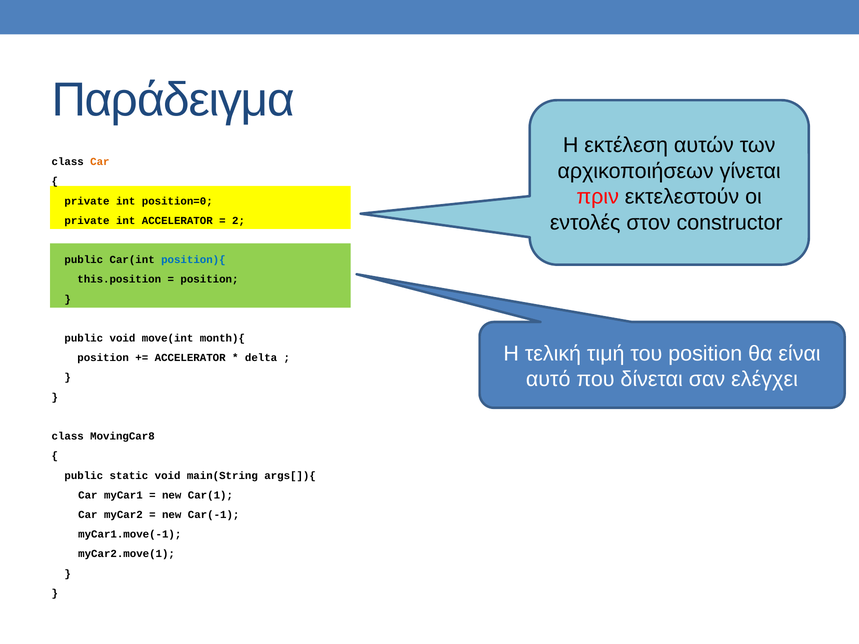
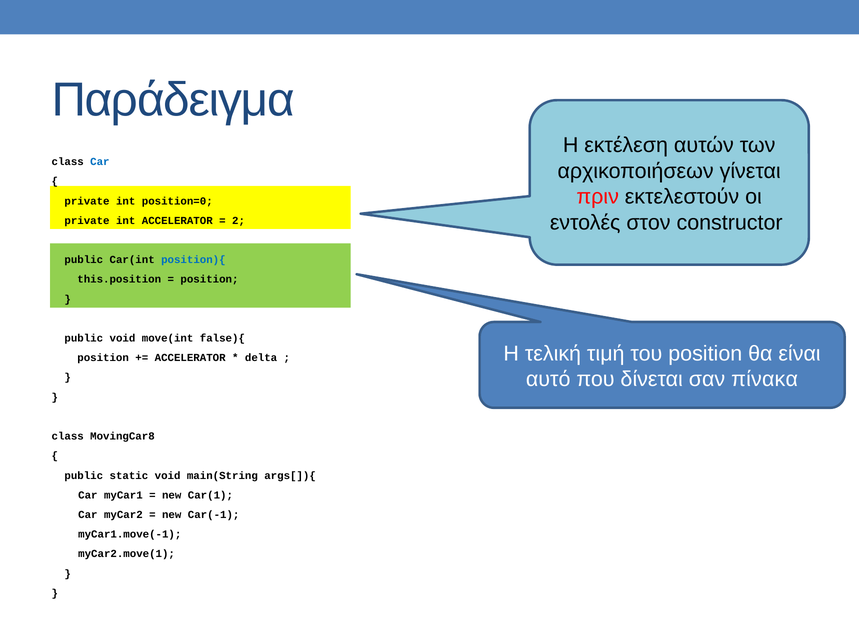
Car colour: orange -> blue (100, 162)
month){: month){ -> false){ (222, 338)
ελέγχει: ελέγχει -> πίνακα (765, 379)
